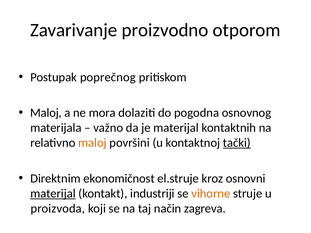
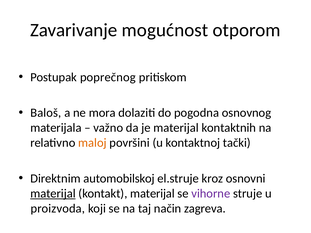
proizvodno: proizvodno -> mogućnost (165, 30)
Maloj: Maloj -> Baloš (46, 113)
tački underline: present -> none (237, 143)
ekonomičnost: ekonomičnost -> automobilskoj (119, 179)
kontakt industriji: industriji -> materijal (152, 194)
vihorne colour: orange -> purple (211, 194)
